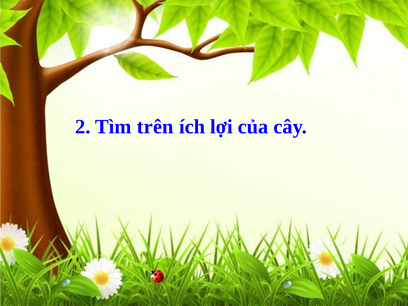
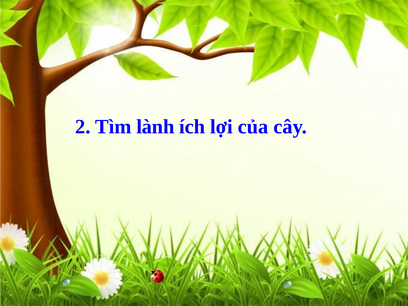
trên: trên -> lành (155, 127)
